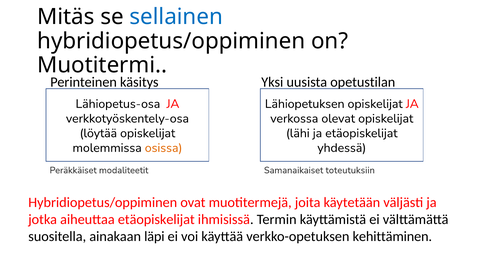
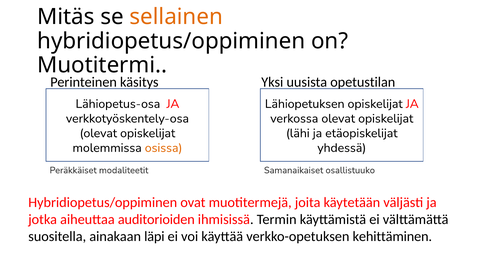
sellainen colour: blue -> orange (176, 17)
löytää: löytää -> olevat (98, 133)
toteutuksiin: toteutuksiin -> osallistuuko (350, 170)
aiheuttaa etäopiskelijat: etäopiskelijat -> auditorioiden (156, 219)
